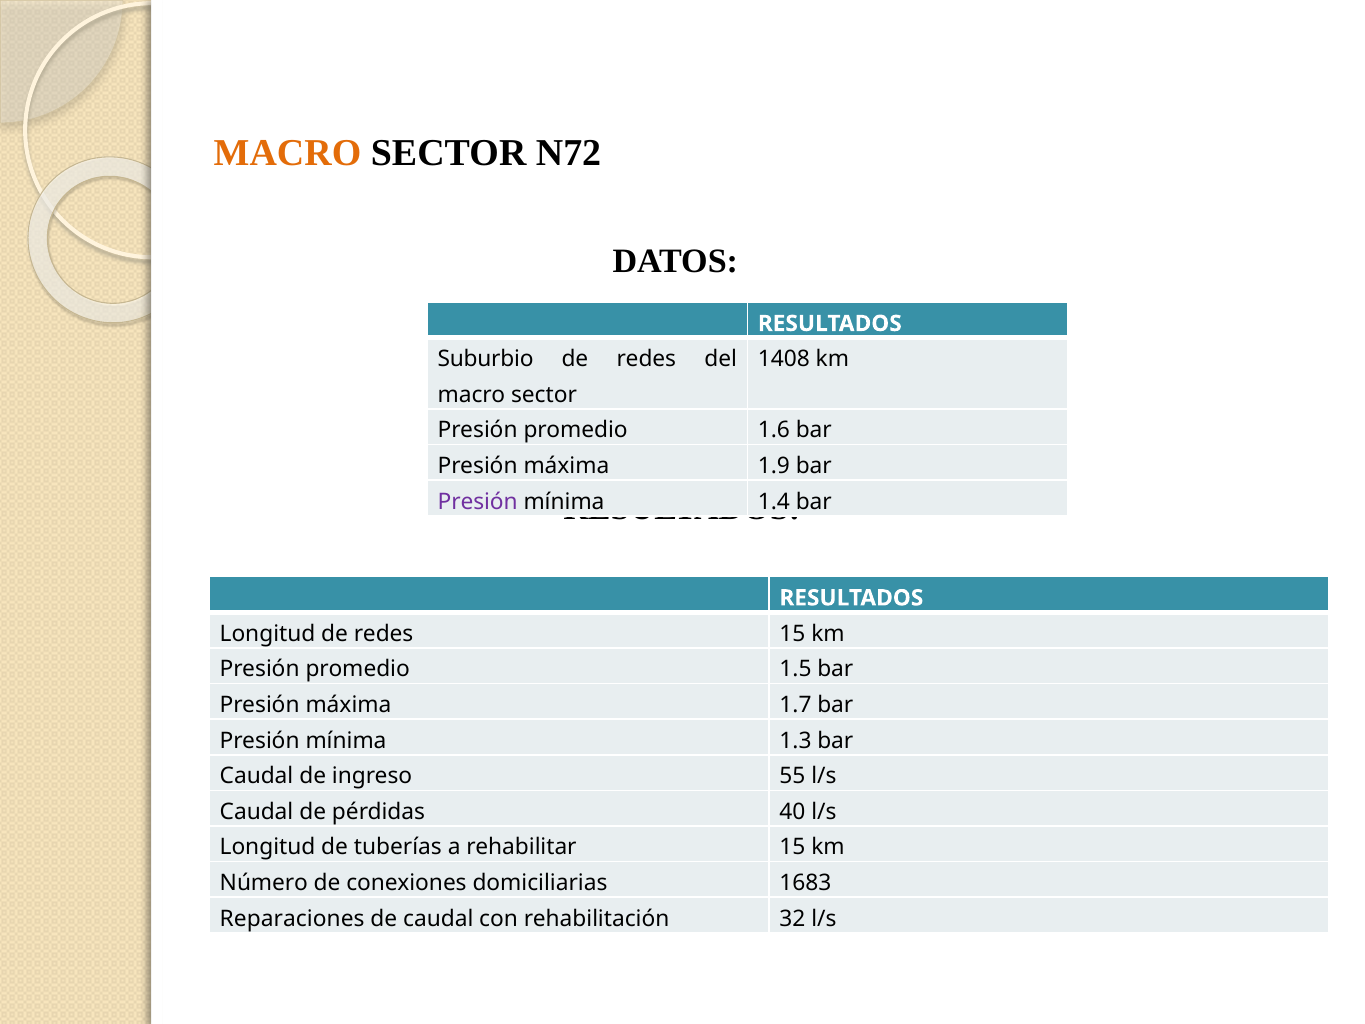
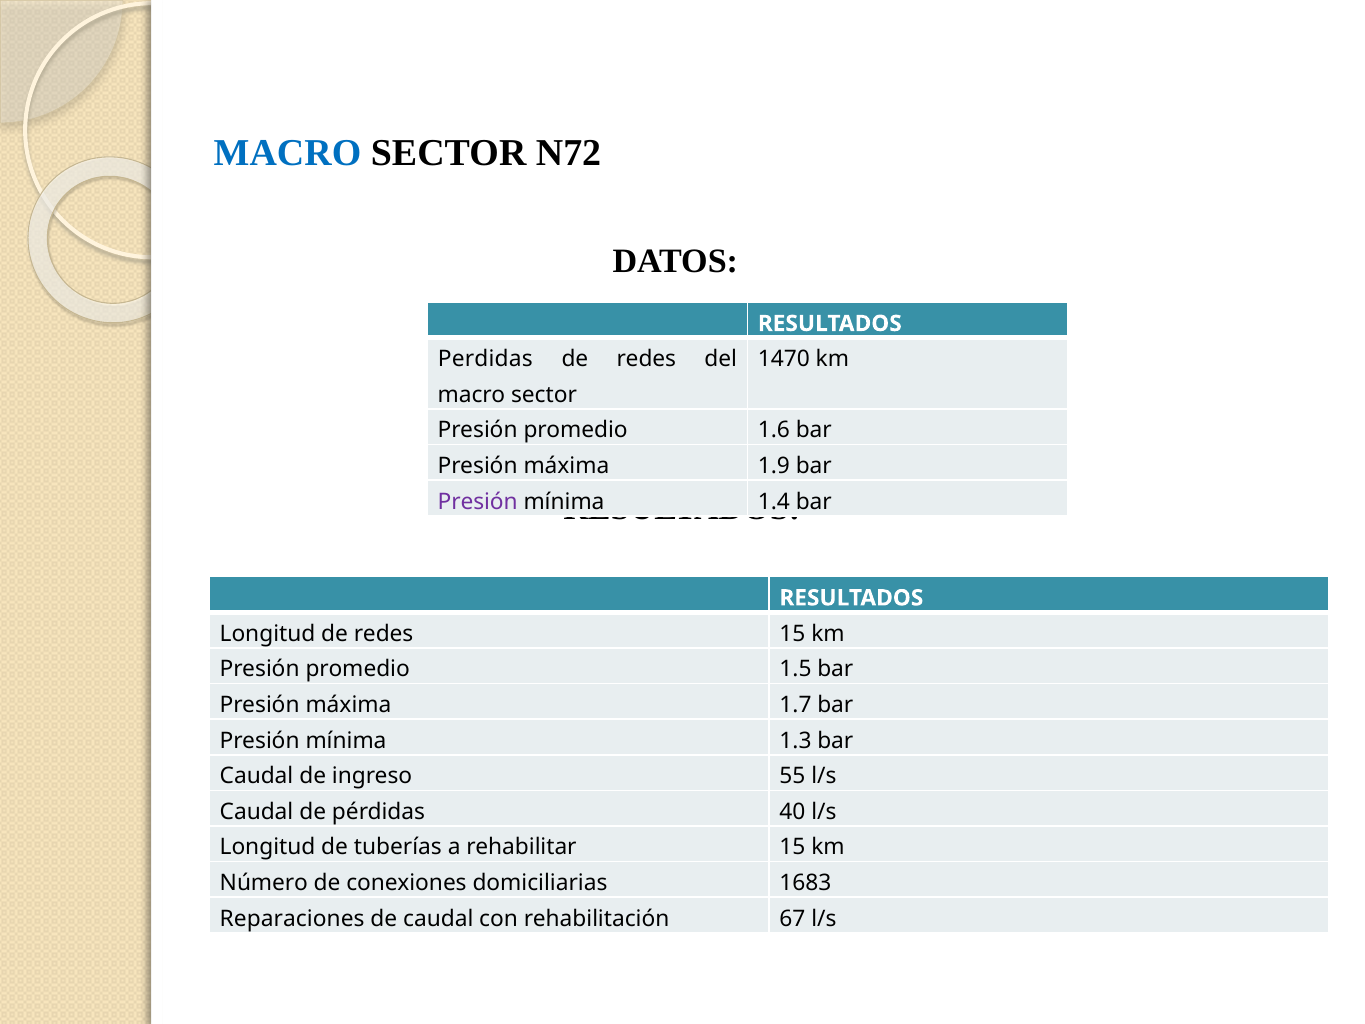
MACRO colour: orange -> blue (288, 153)
Suburbio: Suburbio -> Perdidas (485, 359)
1408: 1408 -> 1470 (784, 359)
32: 32 -> 67 (792, 918)
